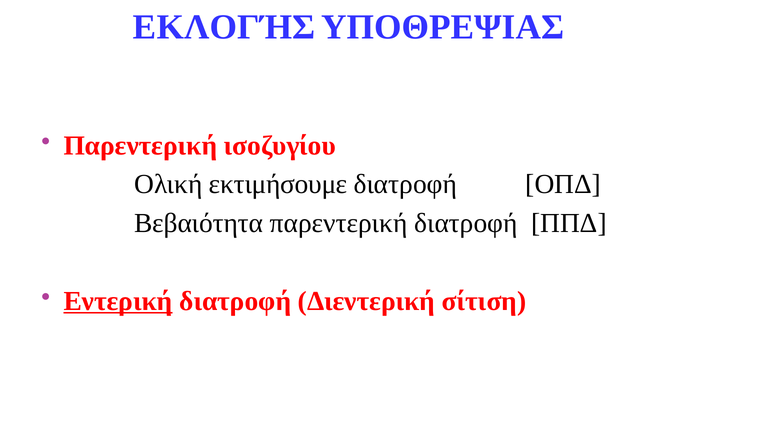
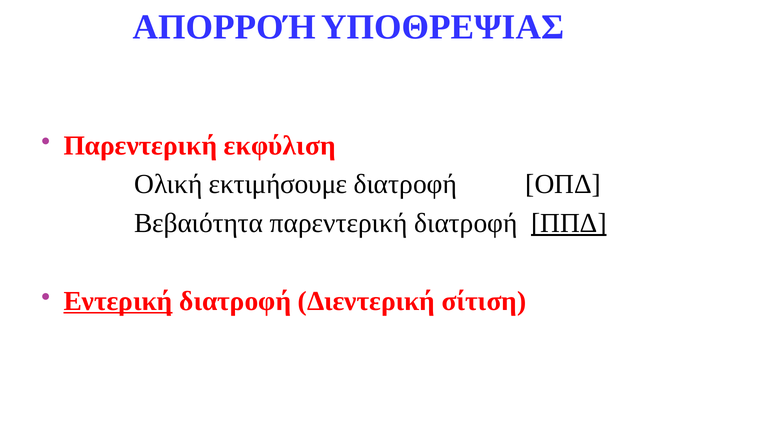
ΕΚΛΟΓΉΣ: ΕΚΛΟΓΉΣ -> ΑΠΟΡΡΟΉ (224, 27)
ισοζυγίου: ισοζυγίου -> εκφύλιση (280, 146)
ΠΠΔ underline: none -> present (569, 223)
